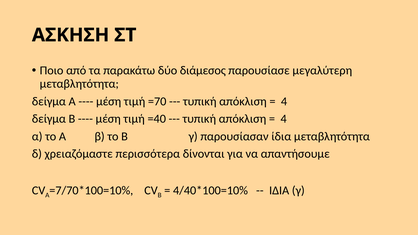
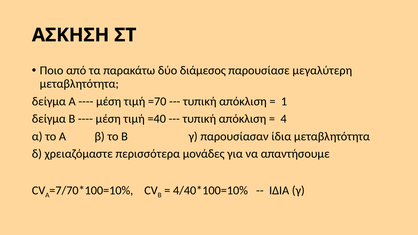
4: 4 -> 1 (284, 101)
δίνονται: δίνονται -> μονάδες (204, 154)
